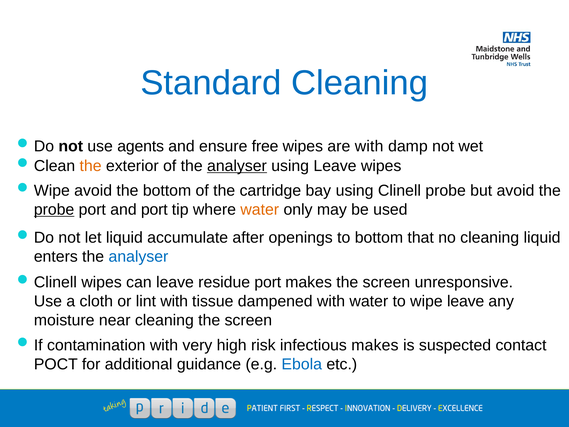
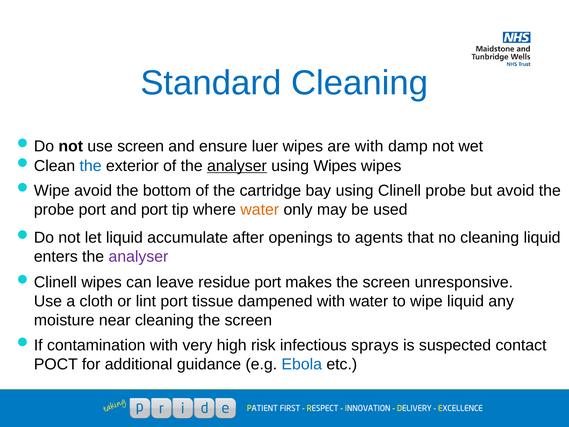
use agents: agents -> screen (141, 146)
free: free -> luer (265, 146)
the colour: orange -> blue (91, 166)
using Leave: Leave -> Wipes (335, 166)
probe underline: present -> none (54, 209)
to bottom: bottom -> agents (379, 237)
analyser colour: blue -> purple (138, 256)
lint with: with -> port (174, 301)
wipe leave: leave -> liquid (466, 301)
infectious makes: makes -> sprays (375, 345)
